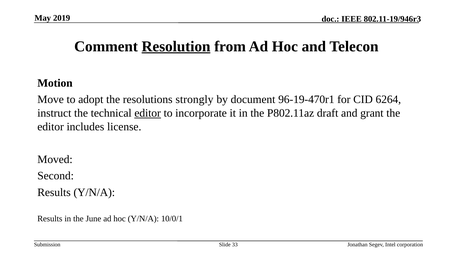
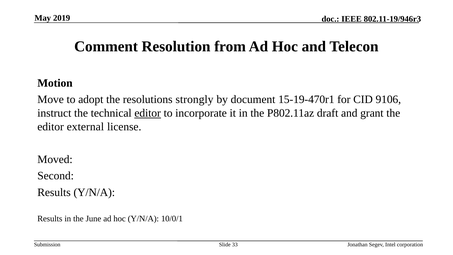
Resolution underline: present -> none (176, 46)
96-19-470r1: 96-19-470r1 -> 15-19-470r1 (306, 99)
6264: 6264 -> 9106 (388, 99)
includes: includes -> external (85, 127)
